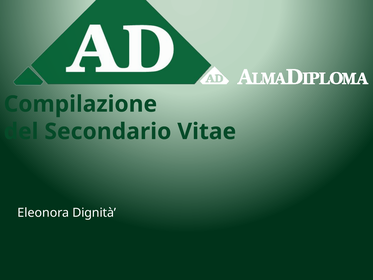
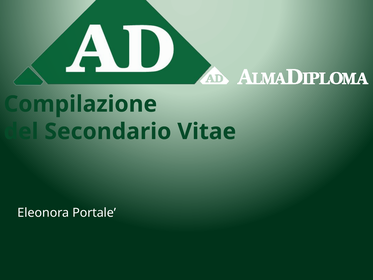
Dignità: Dignità -> Portale (94, 213)
